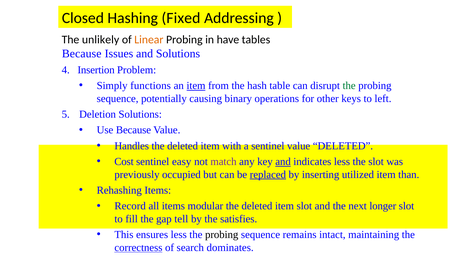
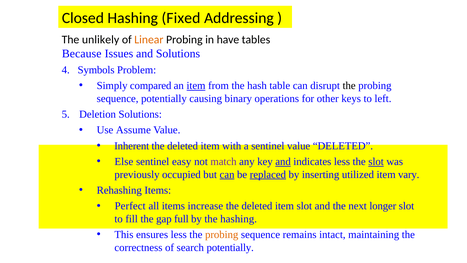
Insertion: Insertion -> Symbols (96, 70)
functions: functions -> compared (151, 86)
the colour: green -> black (349, 86)
Use Because: Because -> Assume (133, 130)
Handles: Handles -> Inherent (132, 146)
Cost: Cost -> Else (124, 161)
slot underline: none -> present (376, 161)
can underline: none -> present (227, 174)
than: than -> vary (409, 174)
Record: Record -> Perfect (130, 206)
modular: modular -> increase (205, 206)
tell: tell -> full (181, 219)
the satisfies: satisfies -> hashing (239, 219)
probing colour: black -> orange (222, 234)
correctness underline: present -> none (138, 247)
search dominates: dominates -> potentially (230, 247)
